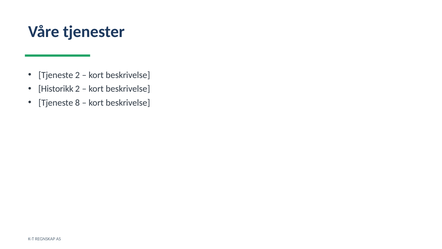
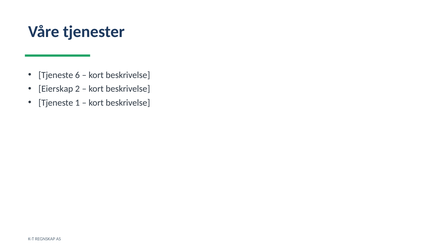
Tjeneste 2: 2 -> 6 (77, 75)
Historikk: Historikk -> Eierskap (56, 89)
8: 8 -> 1 (77, 103)
